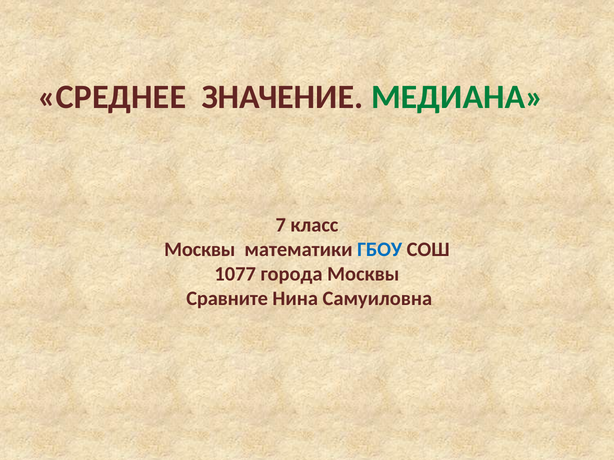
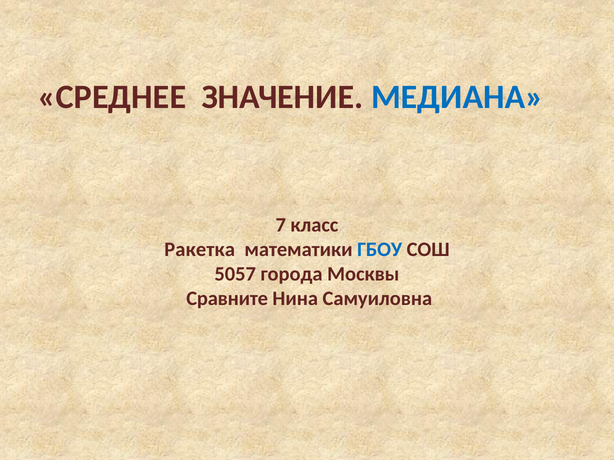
МЕДИАНА colour: green -> blue (457, 97)
Москвы: Москвы -> Ракетка (200, 250)
1077: 1077 -> 5057 (235, 274)
